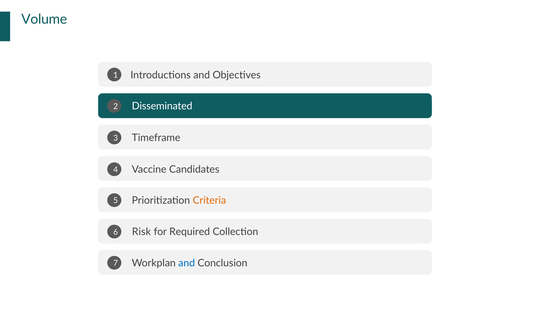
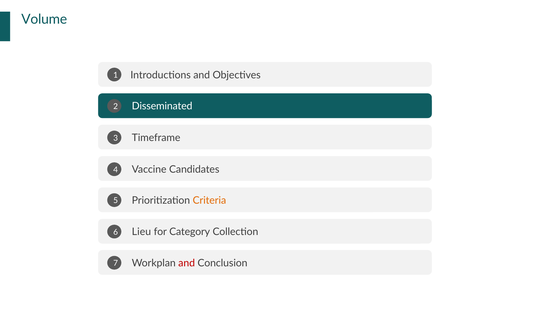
Risk: Risk -> Lieu (141, 232)
Required: Required -> Category (190, 232)
and colour: blue -> red (187, 263)
